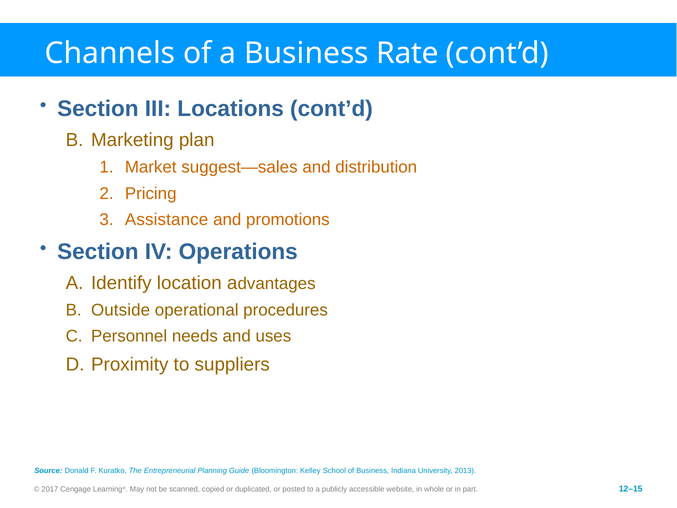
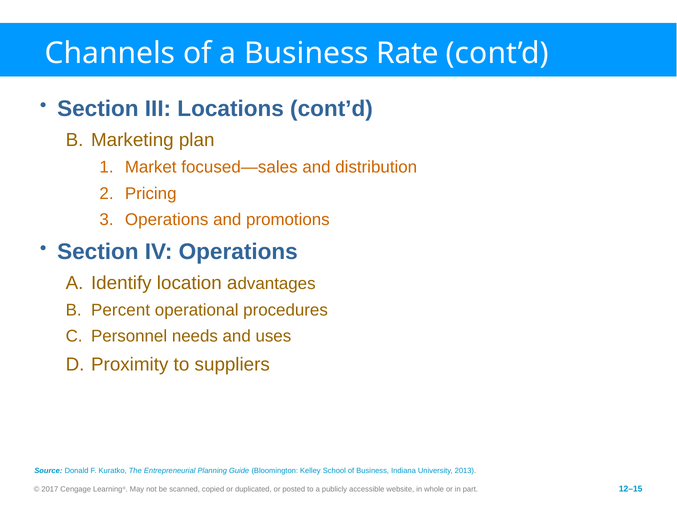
suggest—sales: suggest—sales -> focused—sales (239, 167)
Assistance: Assistance -> Operations (167, 220)
Outside: Outside -> Percent (121, 310)
